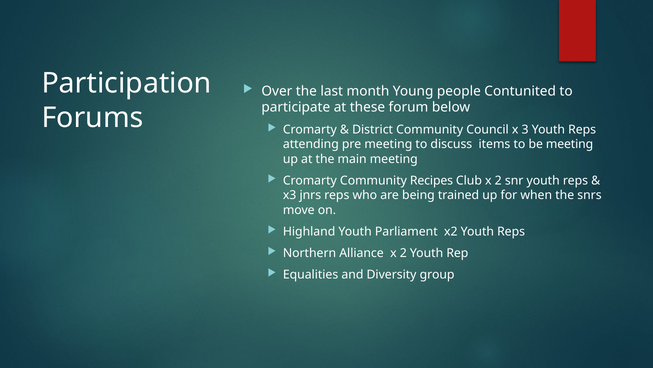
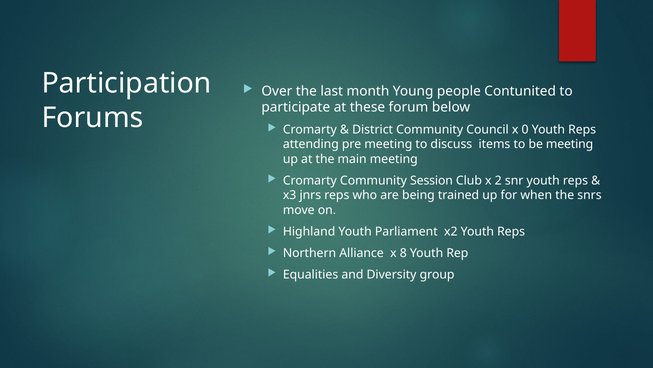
3: 3 -> 0 (525, 129)
Recipes: Recipes -> Session (432, 180)
Alliance x 2: 2 -> 8 (403, 253)
